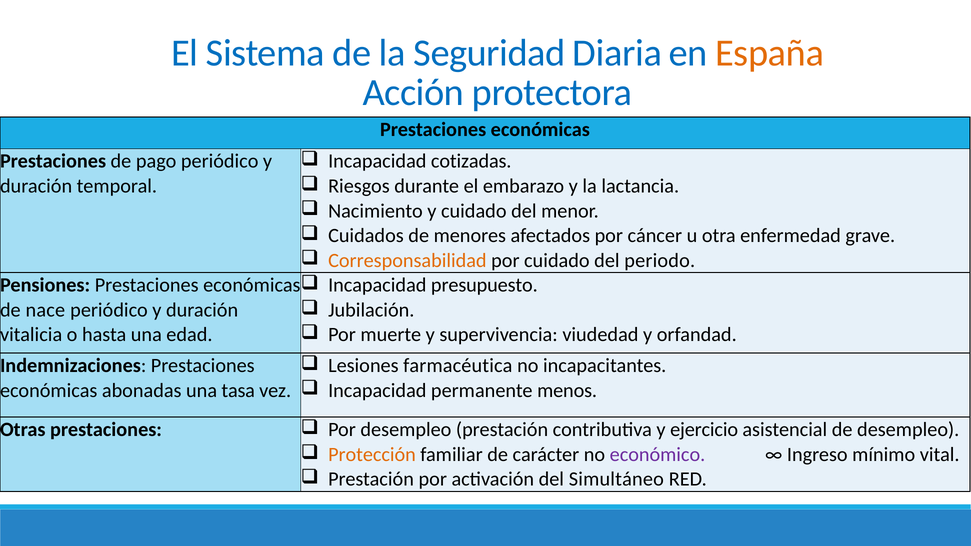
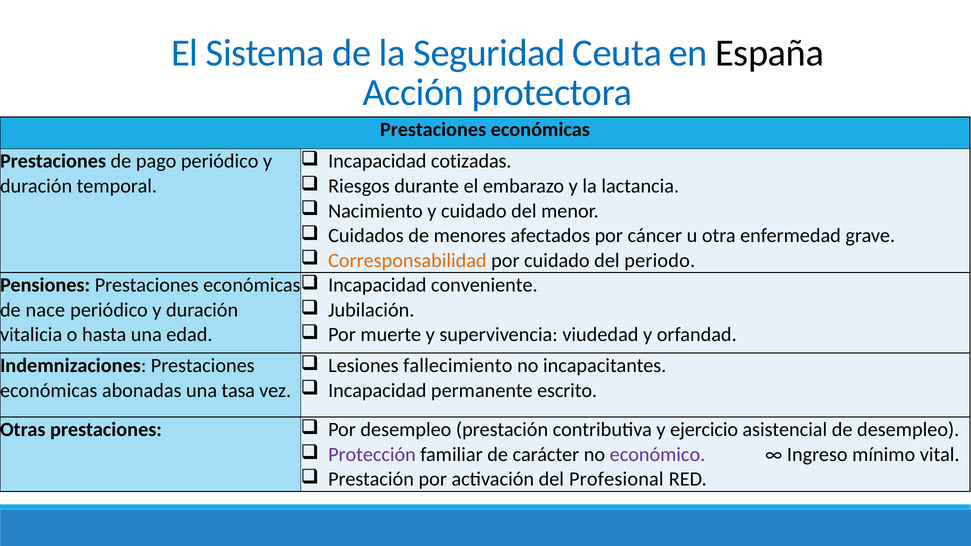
Diaria: Diaria -> Ceuta (617, 53)
España colour: orange -> black (770, 53)
presupuesto: presupuesto -> conveniente (484, 285)
farmacéutica: farmacéutica -> fallecimiento (458, 366)
menos: menos -> escrito (567, 390)
Protección colour: orange -> purple (372, 455)
Simultáneo: Simultáneo -> Profesional (616, 479)
